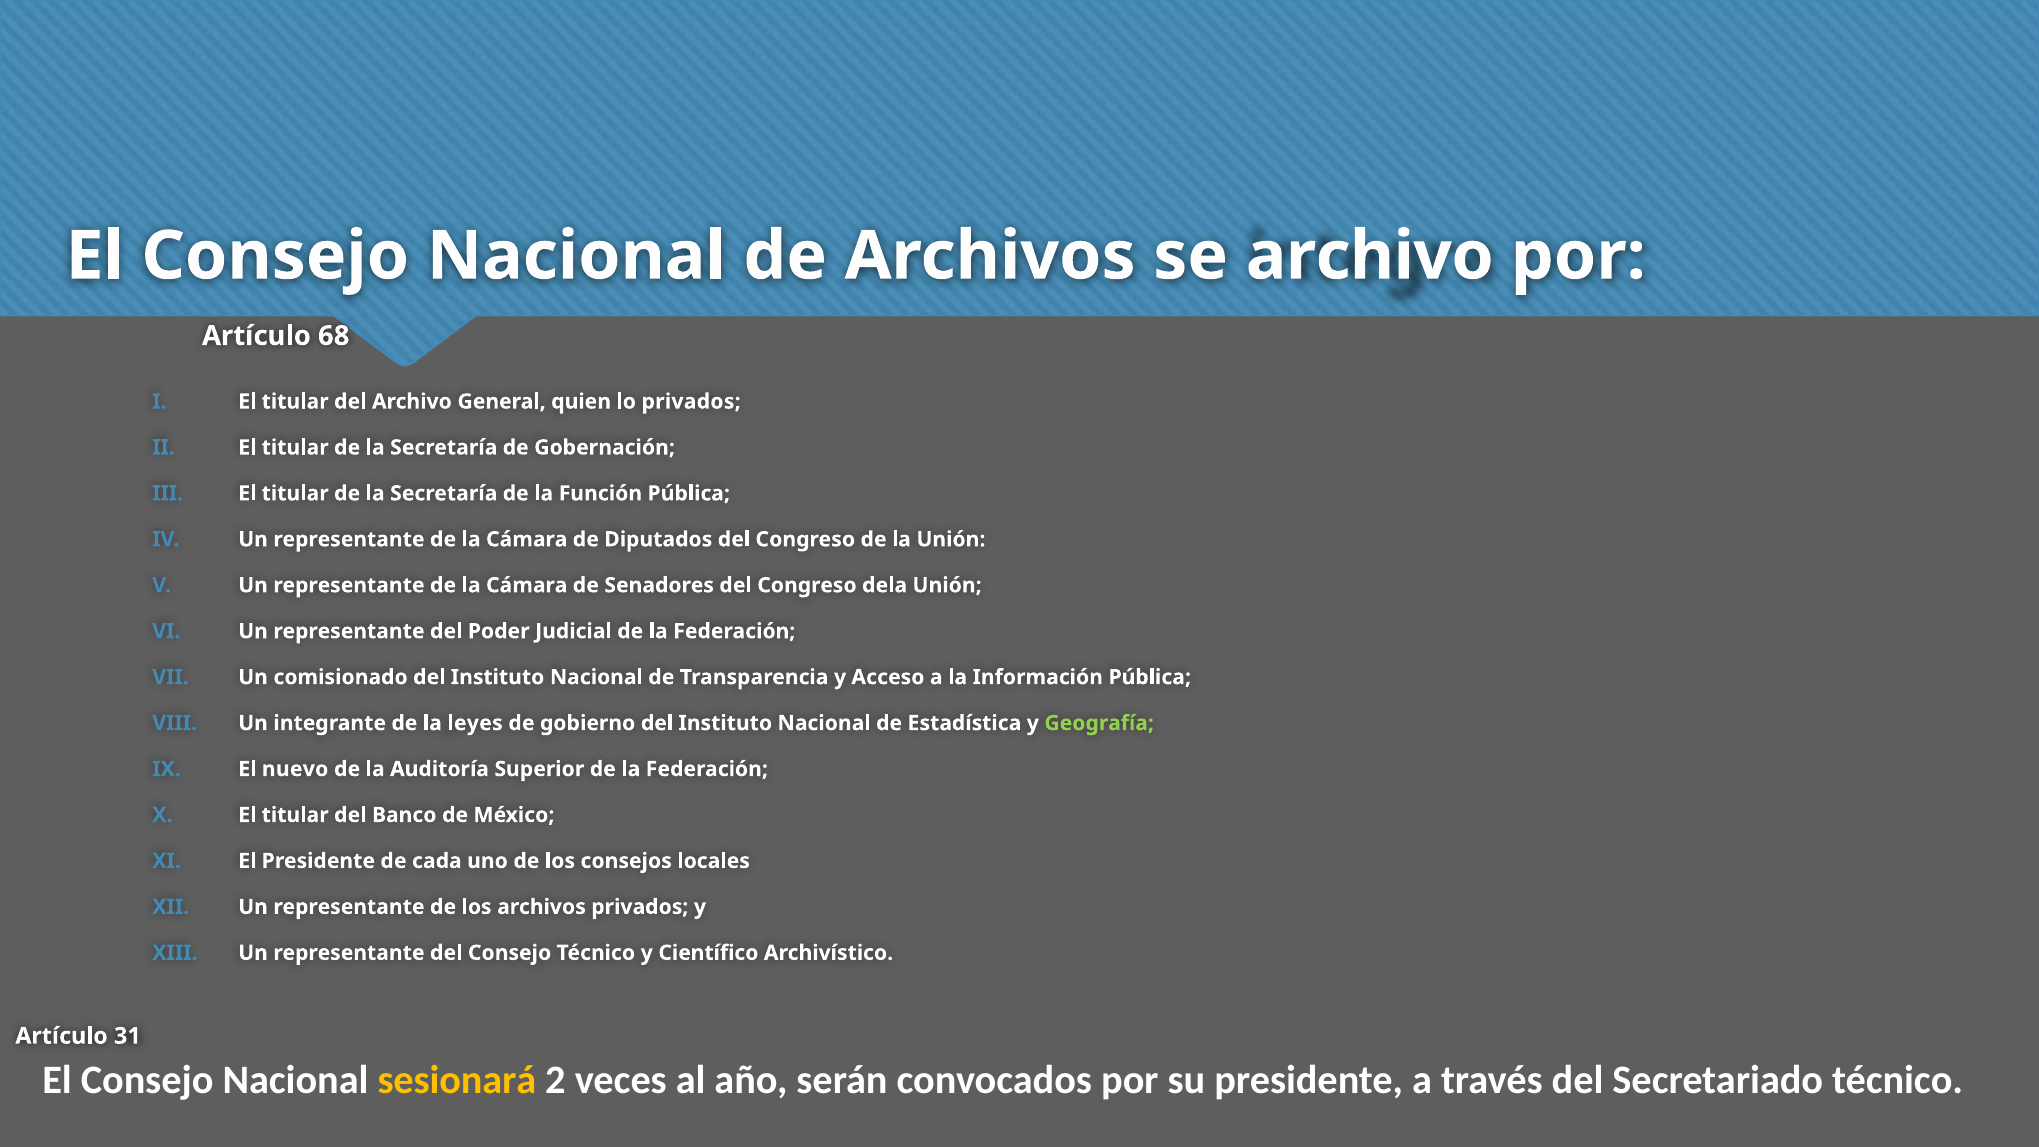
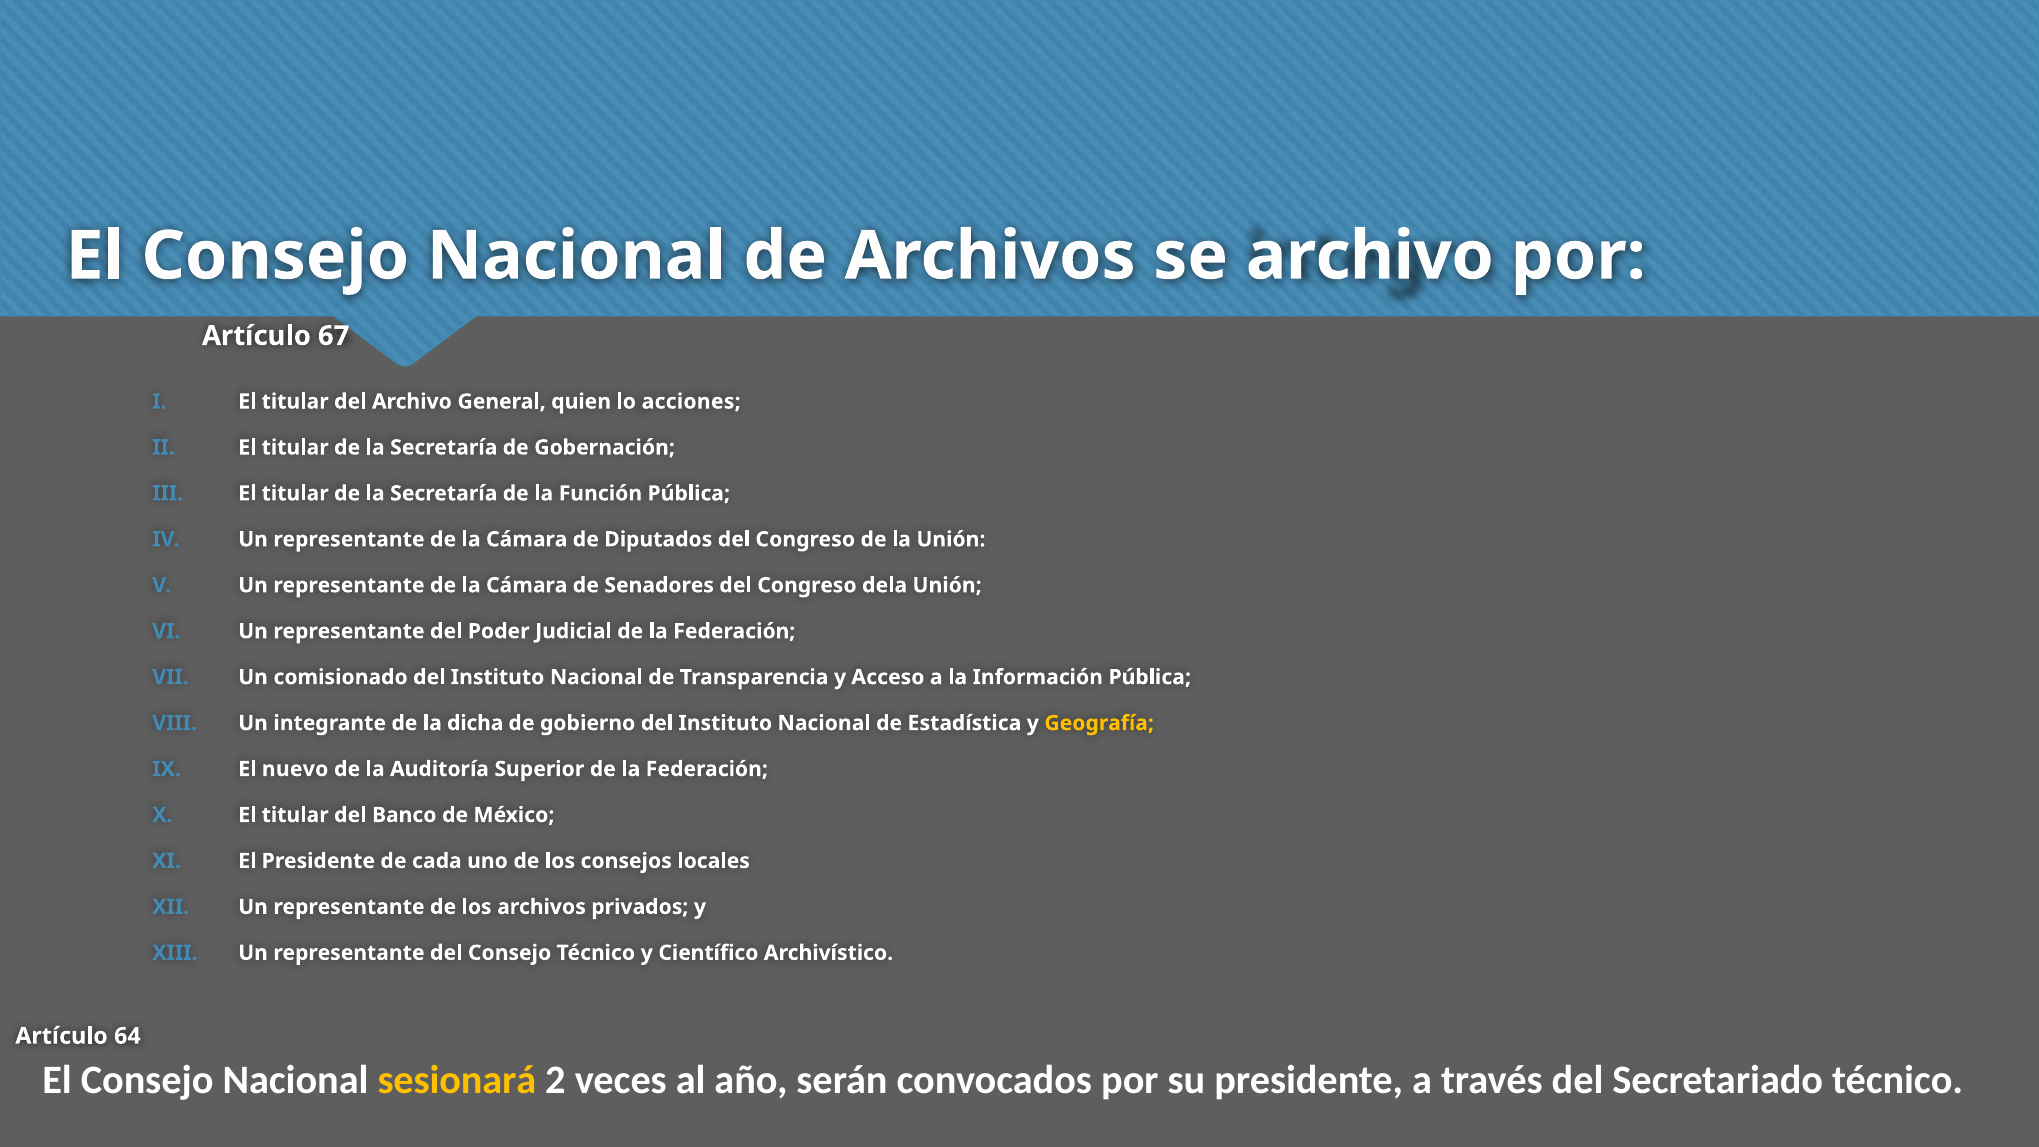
68: 68 -> 67 (334, 336)
lo privados: privados -> acciones (691, 402)
leyes: leyes -> dicha (475, 723)
Geografía colour: light green -> yellow (1099, 723)
31: 31 -> 64 (127, 1036)
